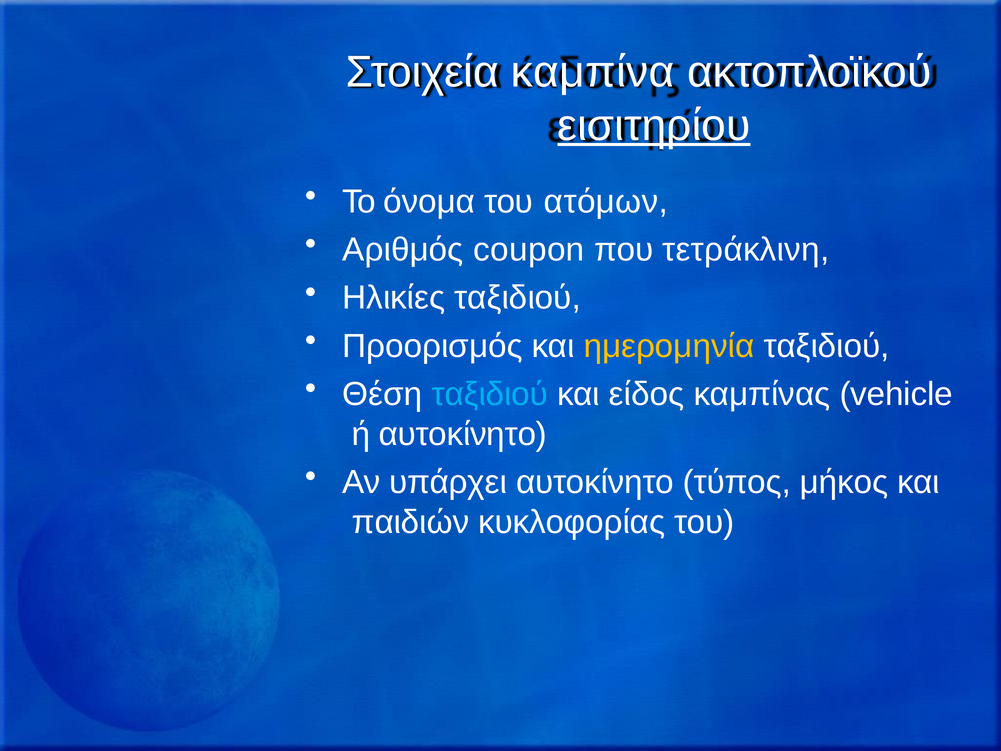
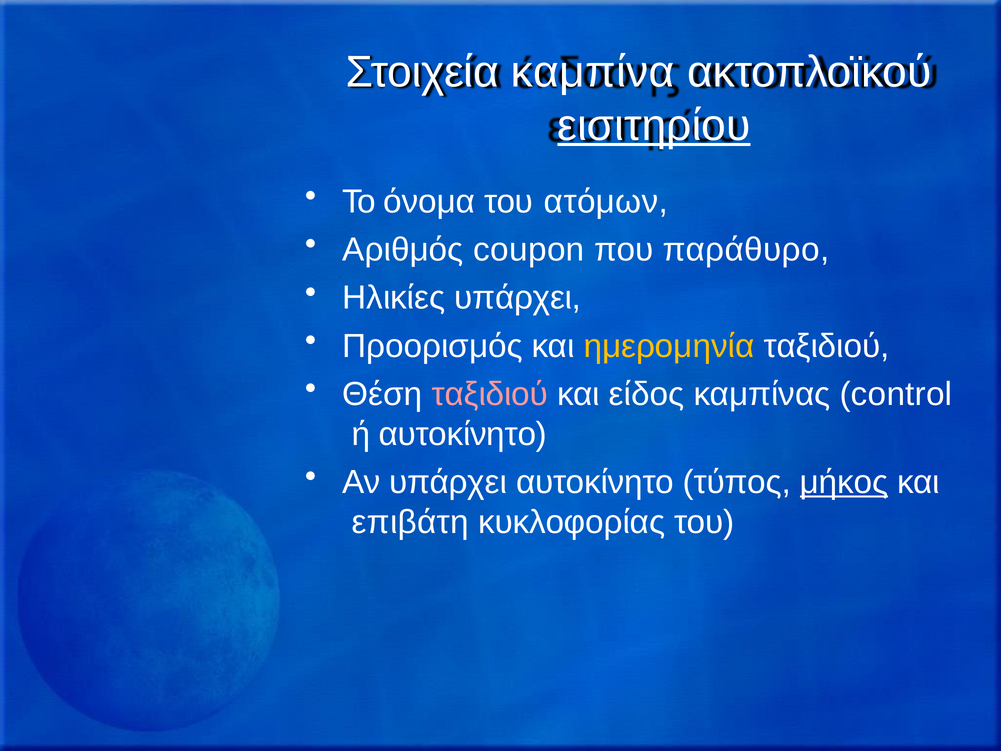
τετράκλινη: τετράκλινη -> παράθυρο (746, 250)
Ηλικίες ταξιδιού: ταξιδιού -> υπάρχει (518, 298)
ταξιδιού colour: light blue -> pink (490, 394)
vehicle: vehicle -> control (896, 394)
μήκος underline: none -> present (844, 482)
παιδιών: παιδιών -> επιβάτη (410, 522)
